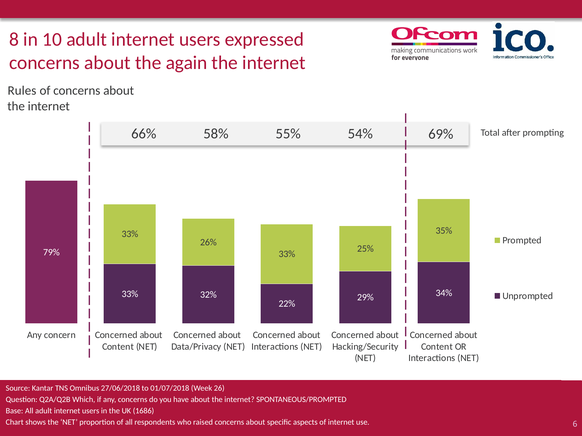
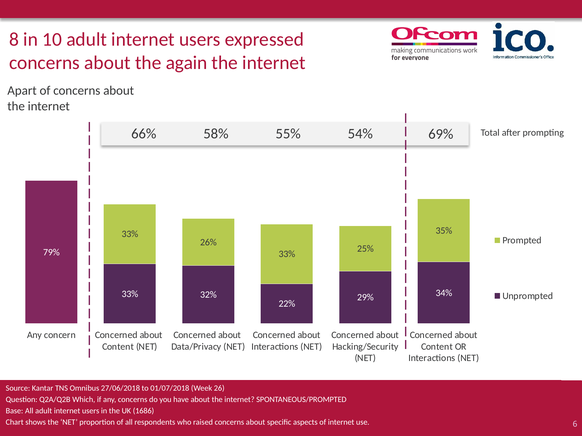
Rules: Rules -> Apart (22, 91)
